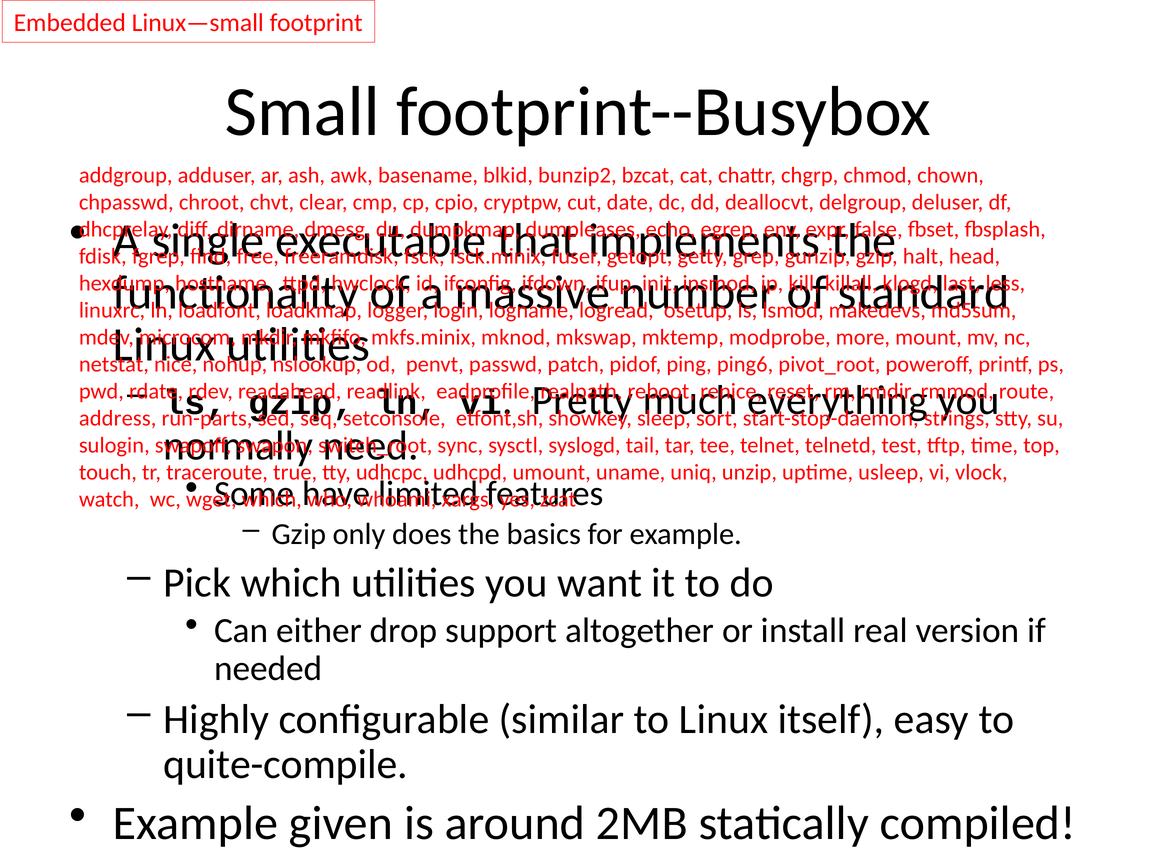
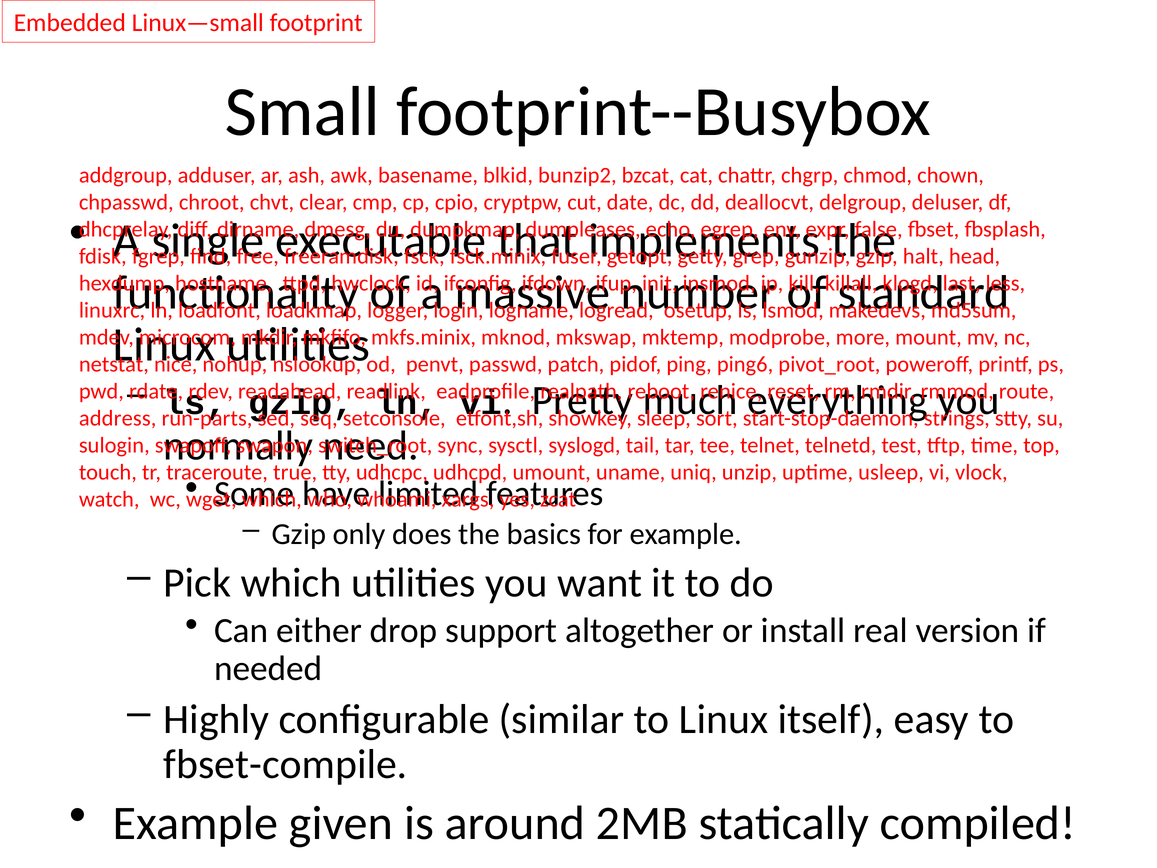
quite-compile: quite-compile -> fbset-compile (285, 764)
